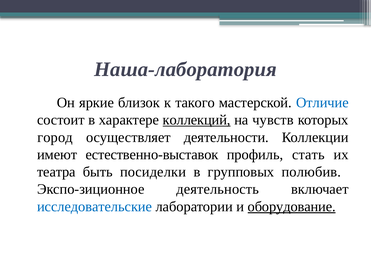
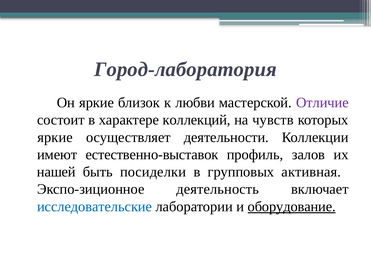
Наша-лаборатория: Наша-лаборатория -> Город-лаборатория (185, 69)
такого: такого -> любви (195, 103)
Отличие colour: blue -> purple (322, 103)
коллекций underline: present -> none (197, 120)
город: город -> яркие (55, 137)
стать: стать -> залов (308, 155)
театра: театра -> нашей (56, 172)
полюбив: полюбив -> активная (311, 172)
